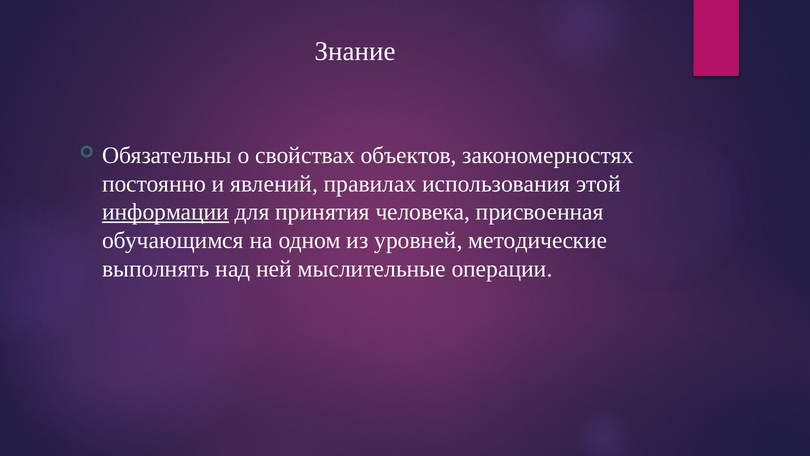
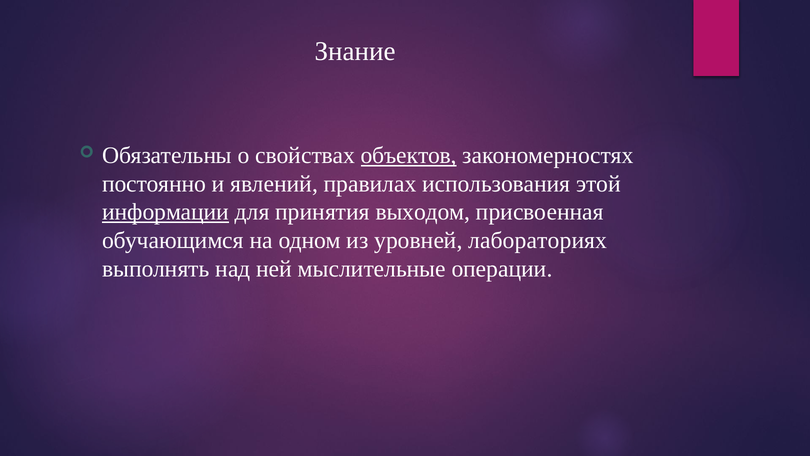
объектов underline: none -> present (409, 155)
человека: человека -> выходом (423, 212)
методические: методические -> лабораториях (538, 240)
